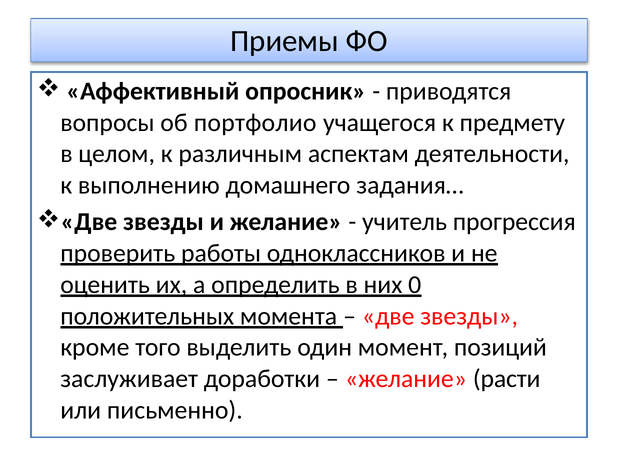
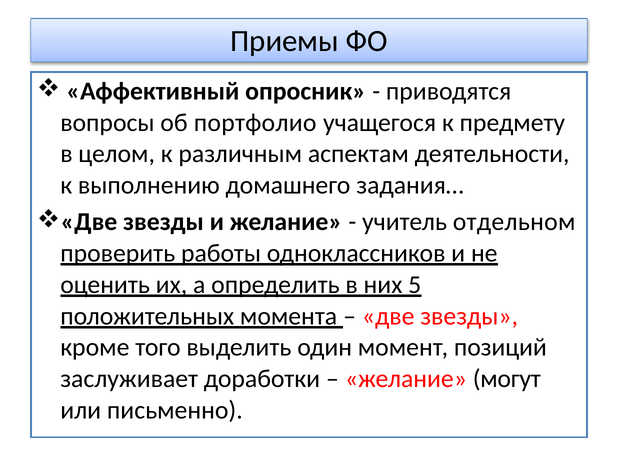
прогрессия: прогрессия -> отдельном (514, 222)
0: 0 -> 5 (415, 285)
расти: расти -> могут (507, 379)
